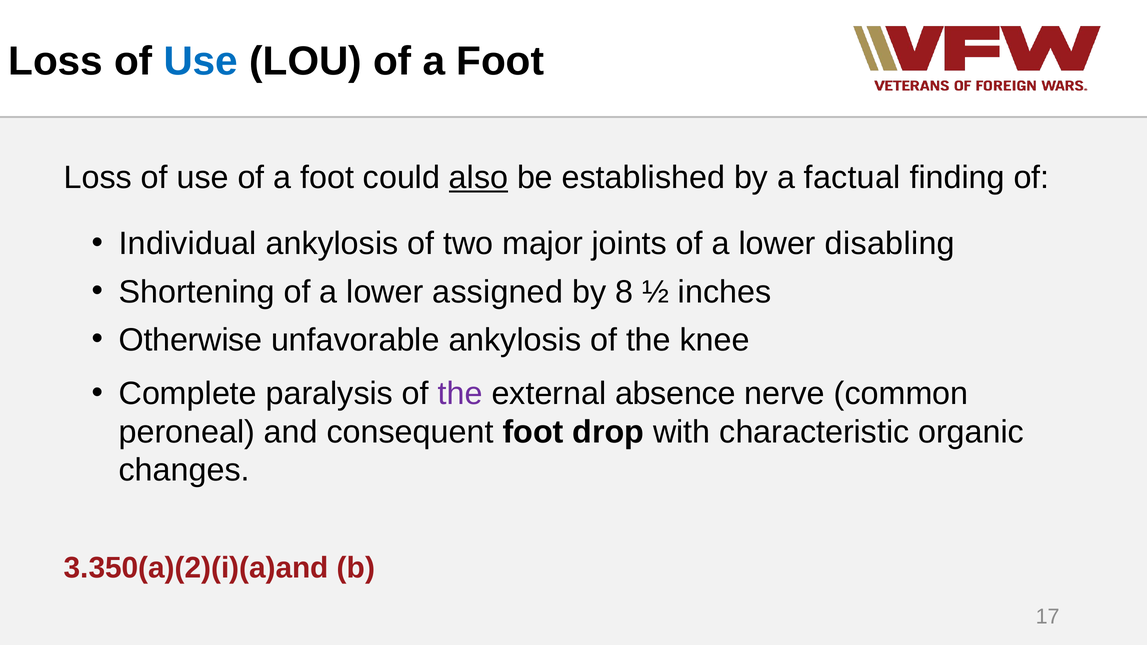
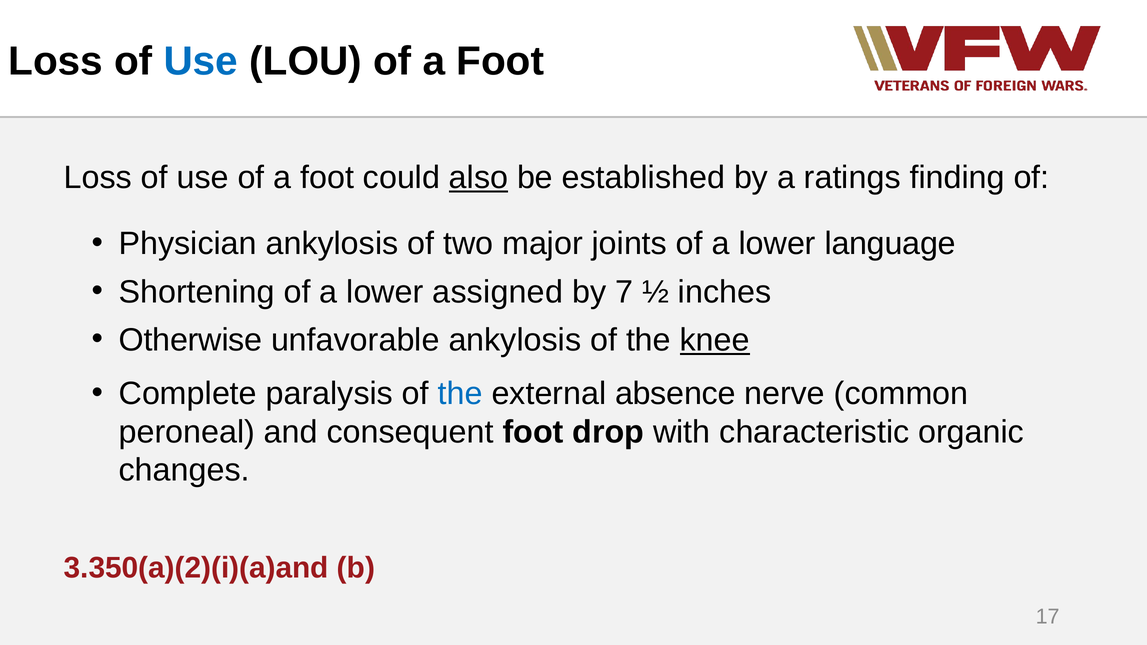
factual: factual -> ratings (852, 178)
Individual: Individual -> Physician (188, 244)
disabling: disabling -> language (890, 244)
8: 8 -> 7 (624, 292)
knee underline: none -> present (715, 340)
the colour: purple -> blue (460, 394)
